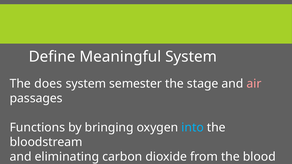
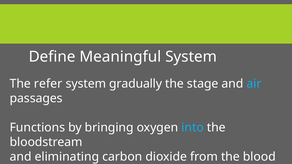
does: does -> refer (48, 84)
semester: semester -> gradually (136, 84)
air colour: pink -> light blue (254, 84)
